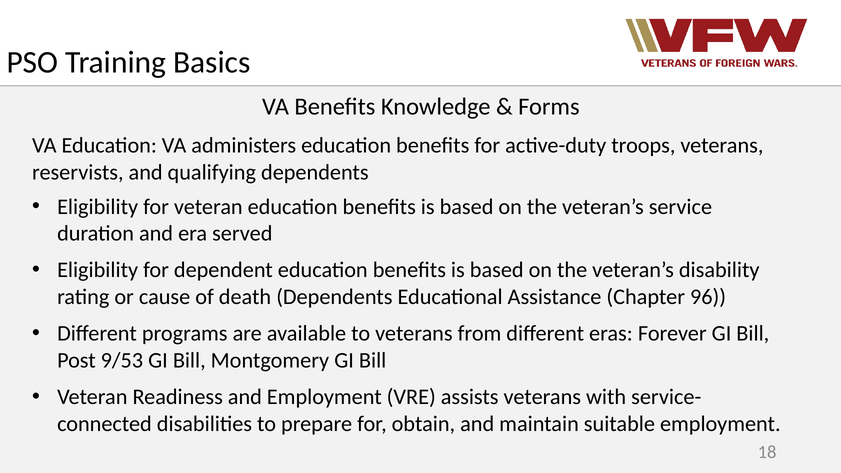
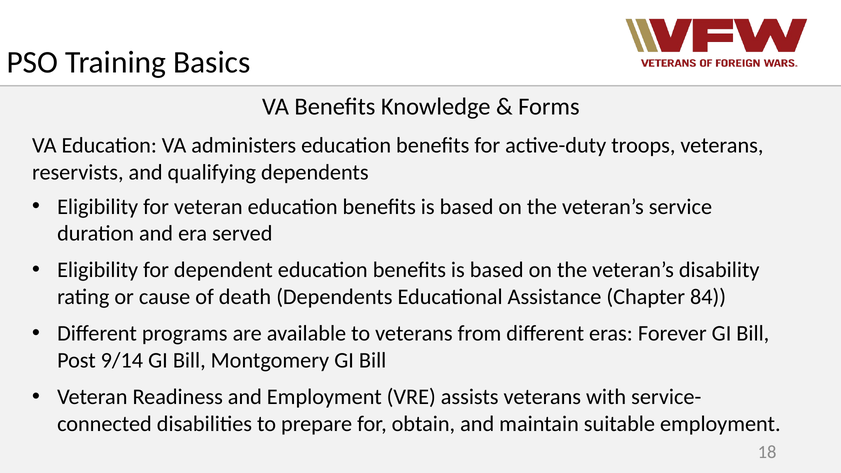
96: 96 -> 84 (708, 297)
9/53: 9/53 -> 9/14 (122, 360)
